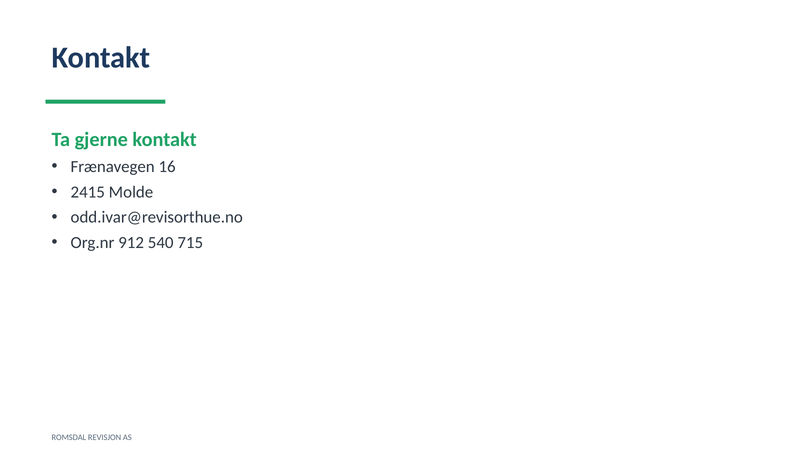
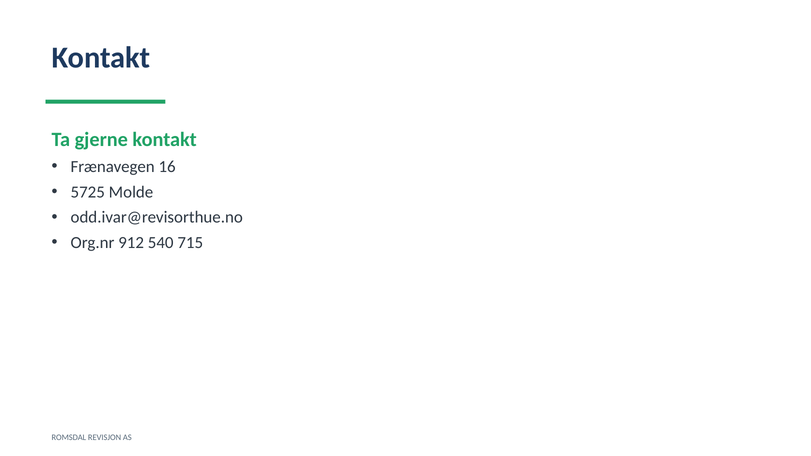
2415: 2415 -> 5725 (88, 192)
